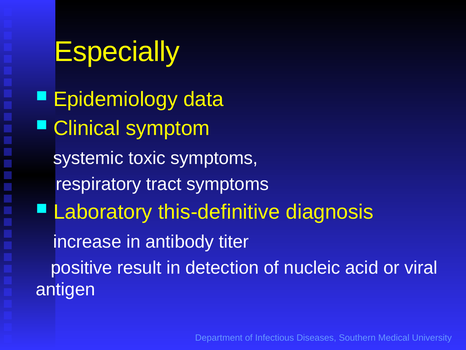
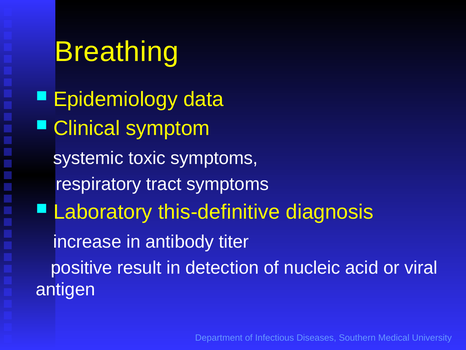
Especially: Especially -> Breathing (117, 52)
